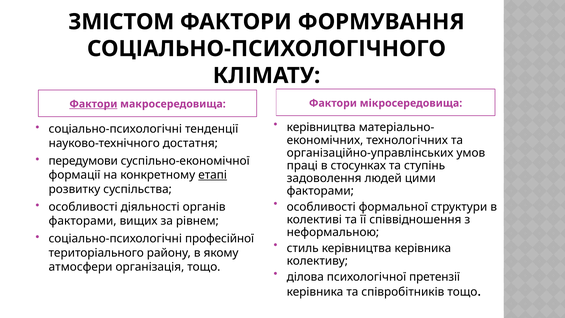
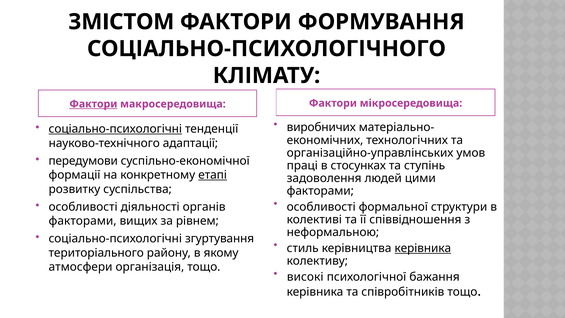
керівництва: керівництва -> виробничих (321, 127)
соціально-психологічні underline: none -> present (115, 129)
достатня: достатня -> адаптації (190, 143)
професійної: професійної -> згуртування (220, 239)
керівника underline: none -> present (423, 248)
ділова: ділова -> високі (305, 277)
претензії: претензії -> бажання (435, 277)
